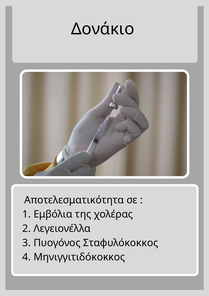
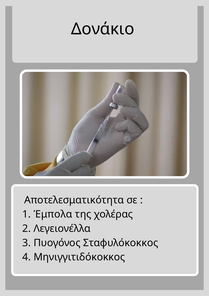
Εμβόλια: Εμβόλια -> Έμπολα (53, 214)
